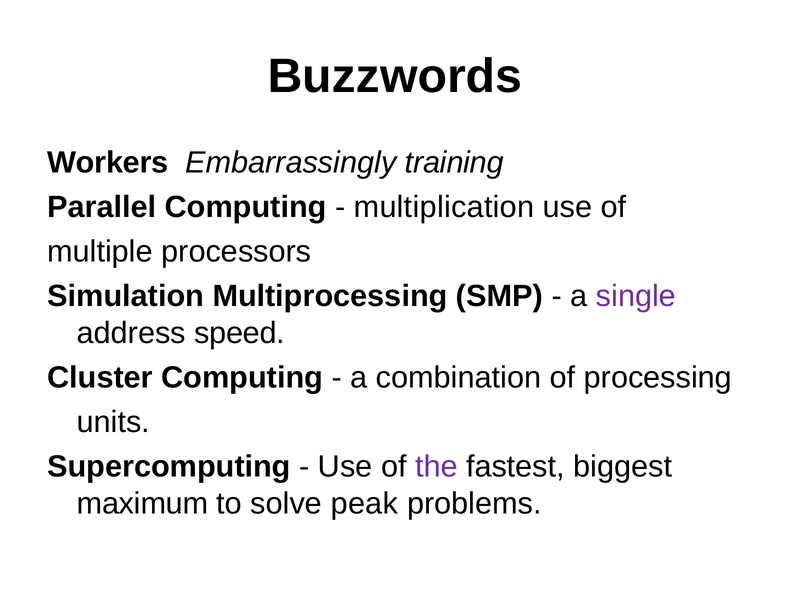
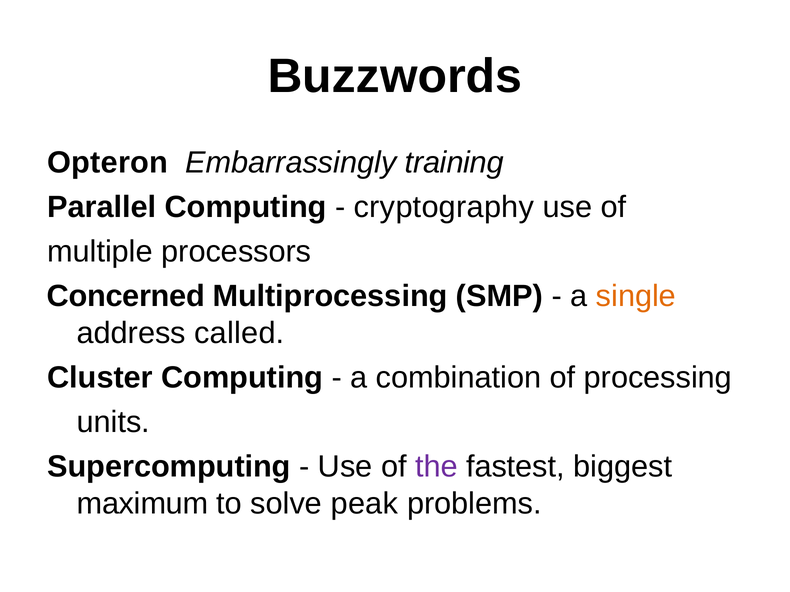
Workers: Workers -> Opteron (108, 163)
multiplication: multiplication -> cryptography (444, 207)
Simulation: Simulation -> Concerned (126, 297)
single colour: purple -> orange (636, 297)
speed: speed -> called (239, 333)
